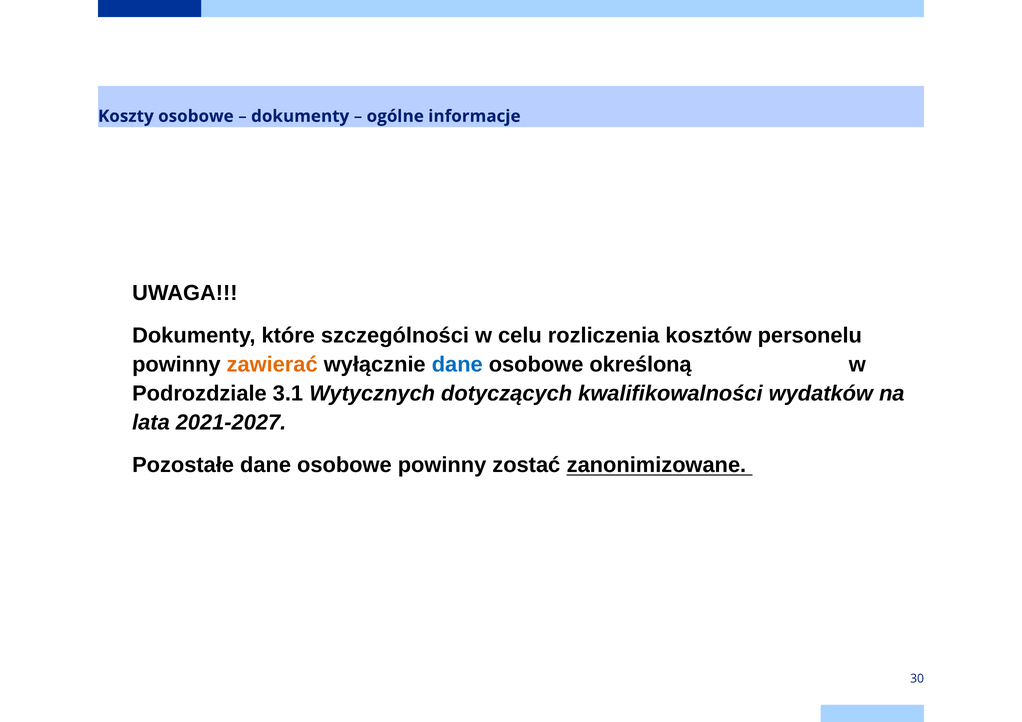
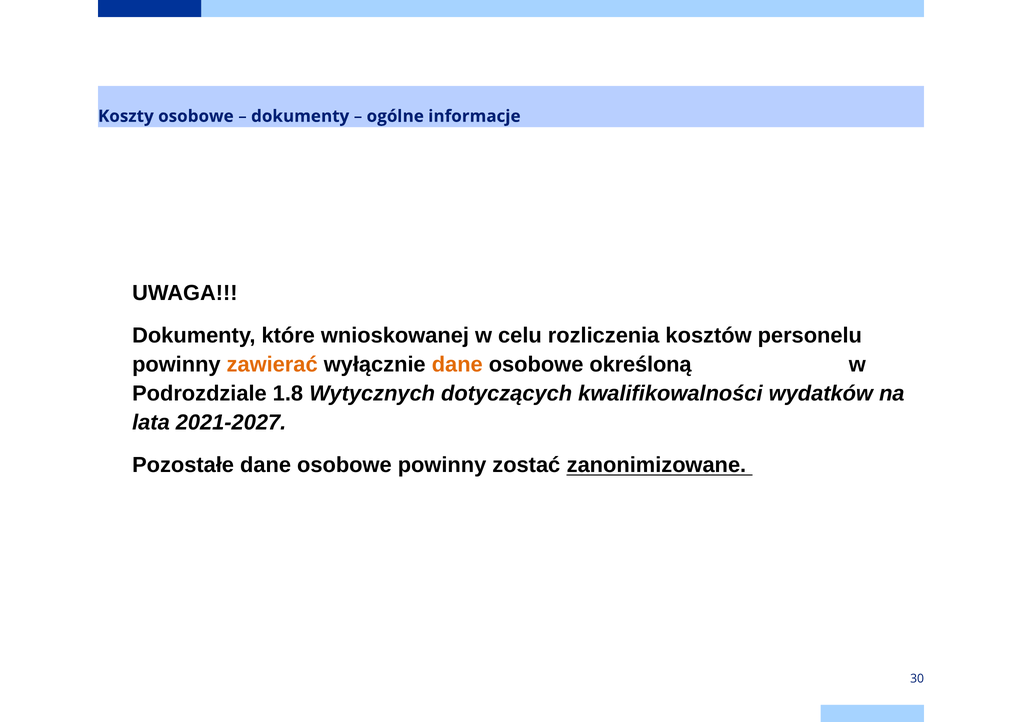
szczególności: szczególności -> wnioskowanej (395, 336)
dane colour: blue -> orange (457, 365)
3.1: 3.1 -> 1.8 (288, 394)
